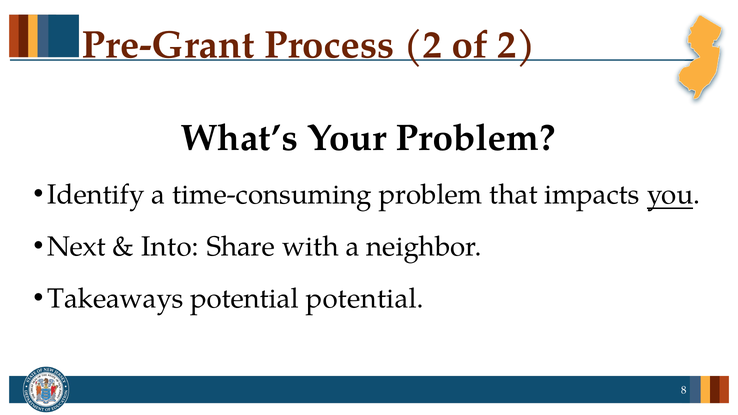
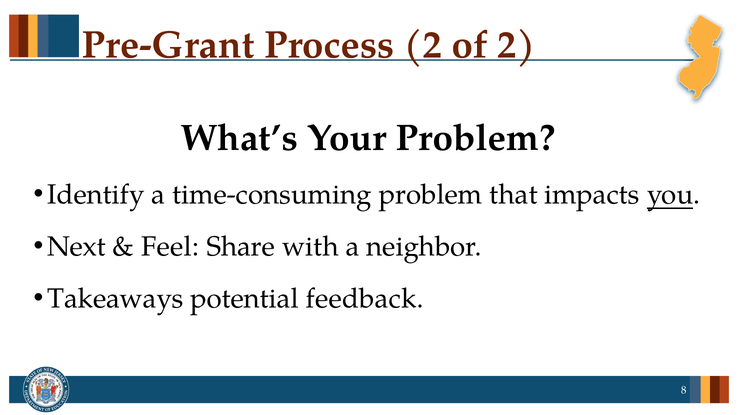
Into: Into -> Feel (170, 247)
potential potential: potential -> feedback (365, 299)
